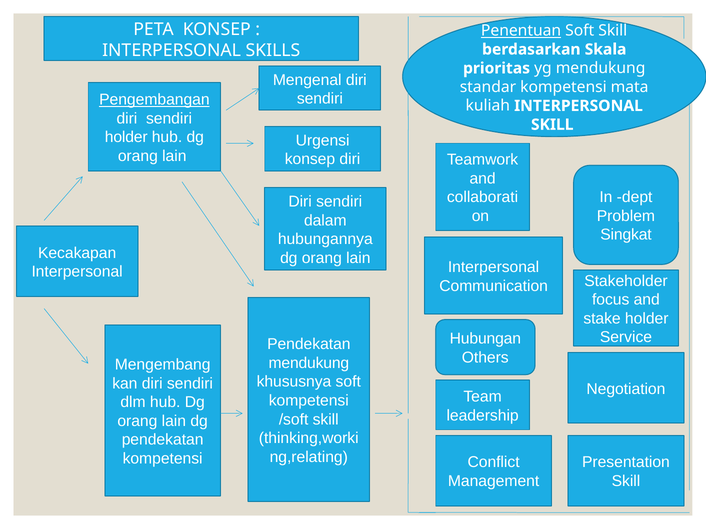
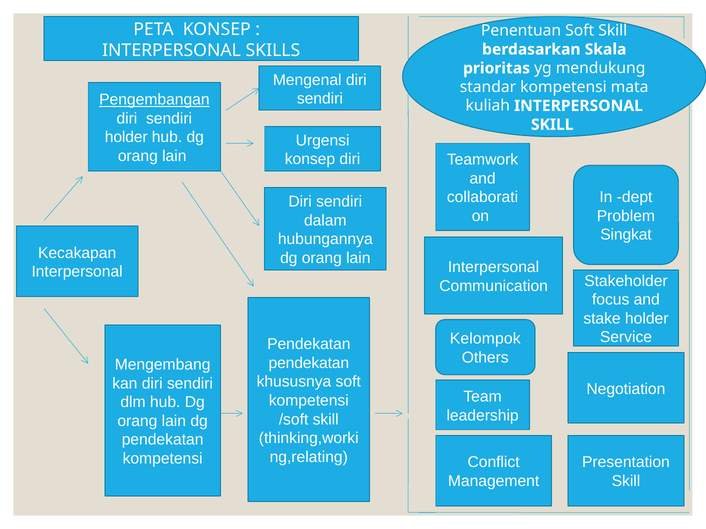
Penentuan underline: present -> none (521, 31)
Hubungan: Hubungan -> Kelompok (485, 339)
mendukung: mendukung -> pendekatan (309, 363)
